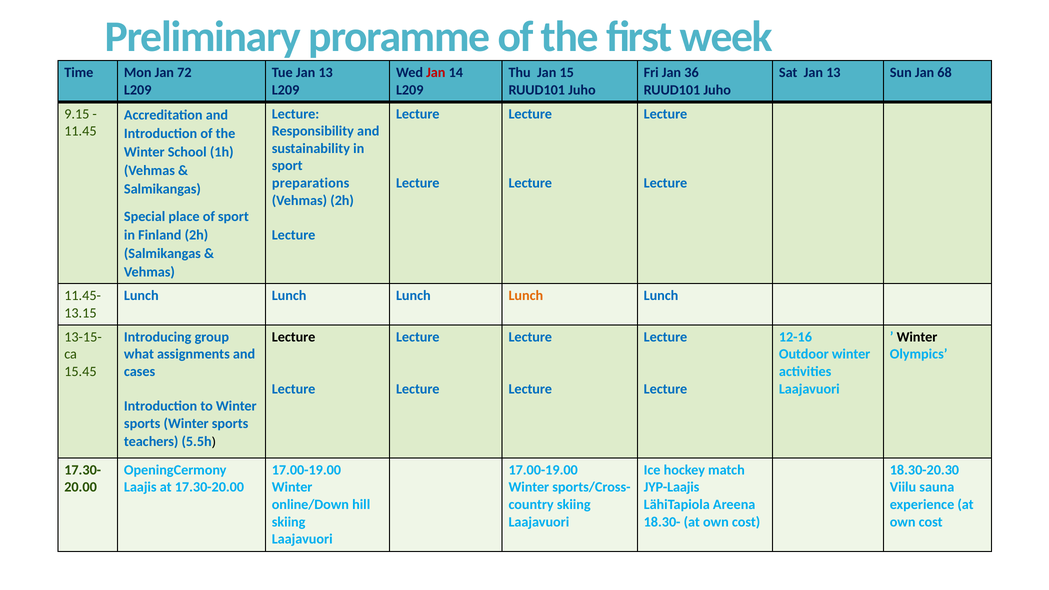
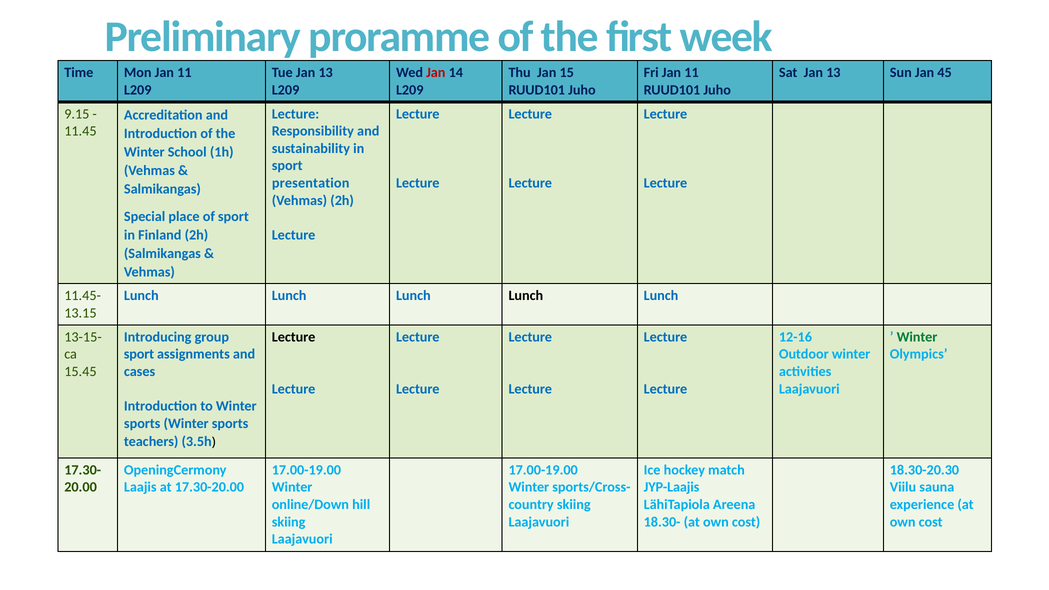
Mon Jan 72: 72 -> 11 (184, 73)
Fri Jan 36: 36 -> 11 (692, 73)
68: 68 -> 45 (945, 73)
preparations: preparations -> presentation (311, 183)
Lunch colour: orange -> black (526, 296)
Winter colour: black -> green (917, 337)
what: what -> sport (139, 354)
5.5h: 5.5h -> 3.5h (197, 441)
